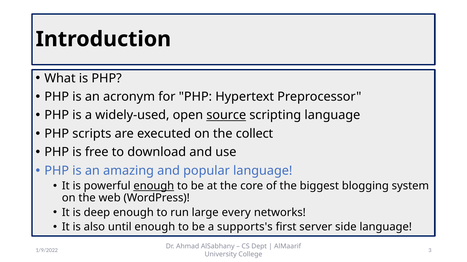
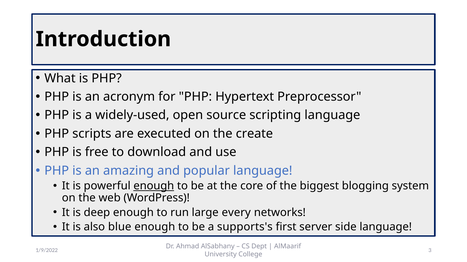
source underline: present -> none (226, 115)
collect: collect -> create (254, 134)
until: until -> blue (120, 227)
